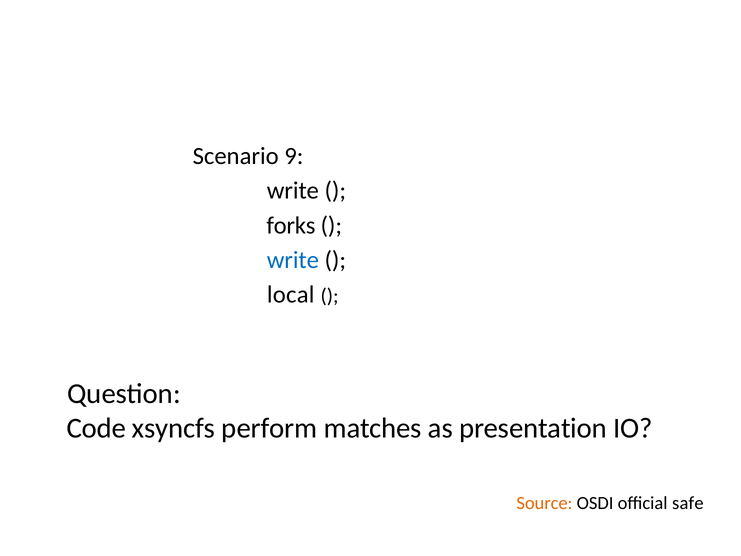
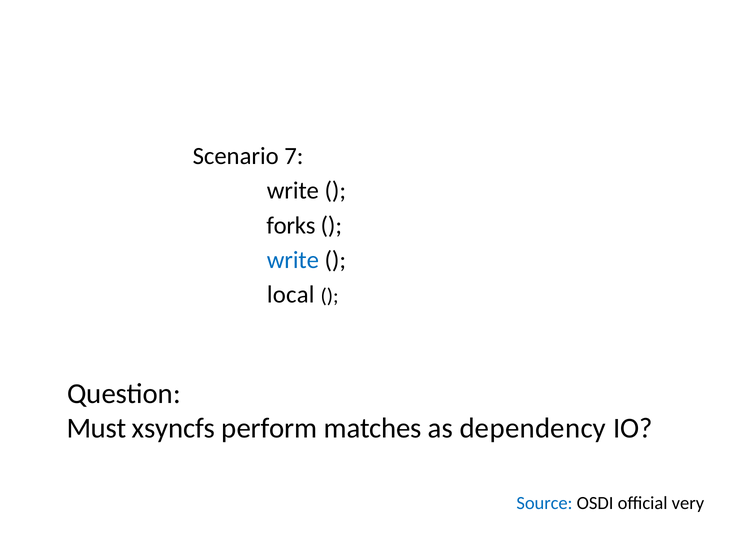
9: 9 -> 7 (294, 156)
Code: Code -> Must (96, 428)
presentation: presentation -> dependency (533, 428)
Source colour: orange -> blue (544, 503)
safe: safe -> very (688, 503)
